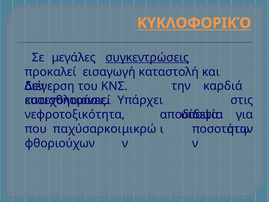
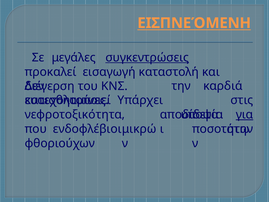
ΚΥΚΛΟΦΟΡΙΚΌ: ΚΥΚΛΟΦΟΡΙΚΌ -> ΕΙΣΠΝΕΌΜΕΝΗ (194, 23)
για underline: none -> present (245, 114)
παχύσαρκοι: παχύσαρκοι -> ενδοφλέβιοι (87, 129)
